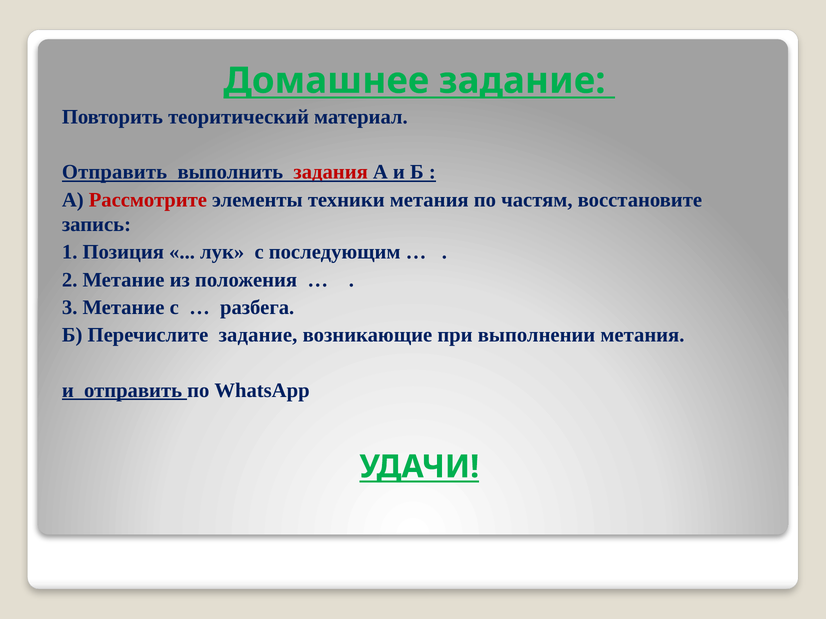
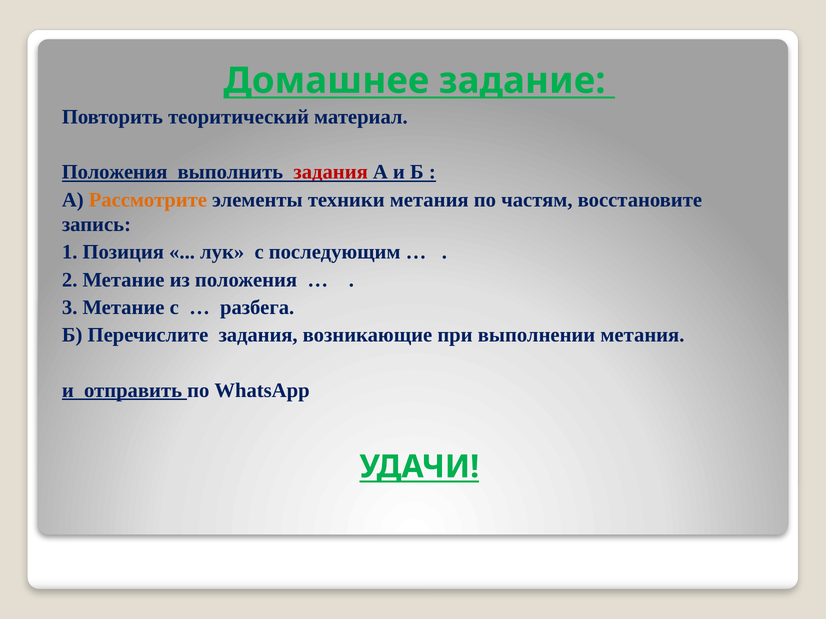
Отправить: Отправить -> Положения (115, 172)
Рассмотрите colour: red -> orange (148, 200)
Перечислите задание: задание -> задания (258, 335)
